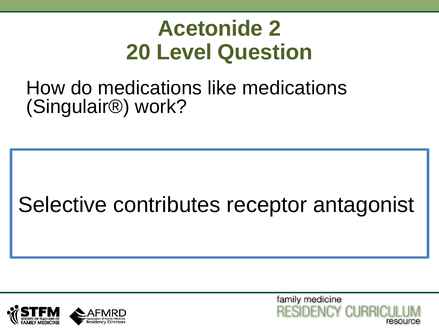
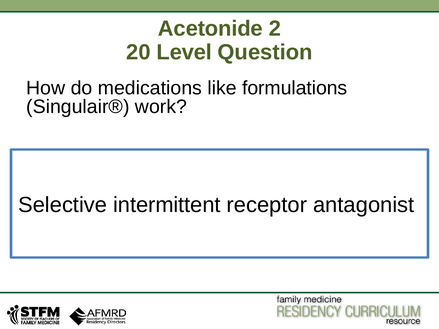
like medications: medications -> formulations (295, 88)
contributes: contributes -> intermittent (167, 205)
